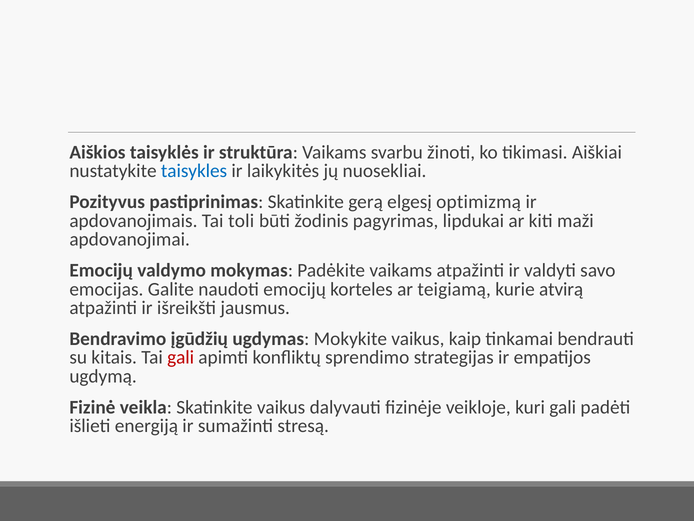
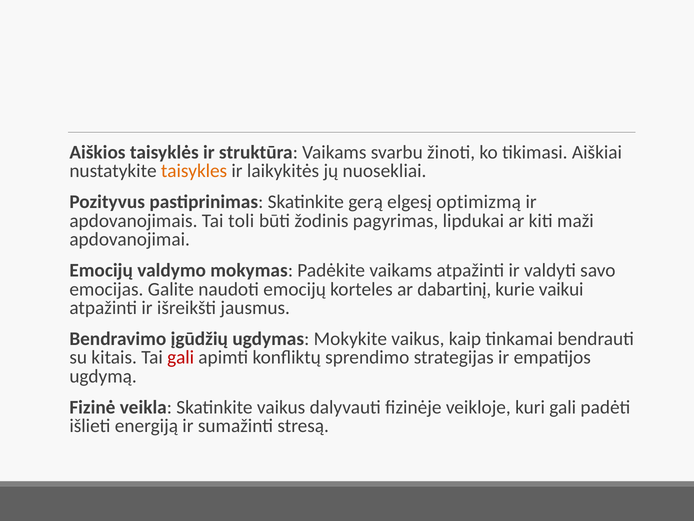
taisykles colour: blue -> orange (194, 171)
teigiamą: teigiamą -> dabartinį (454, 289)
atvirą: atvirą -> vaikui (561, 289)
